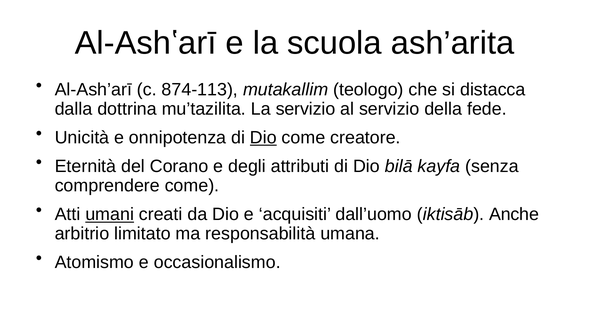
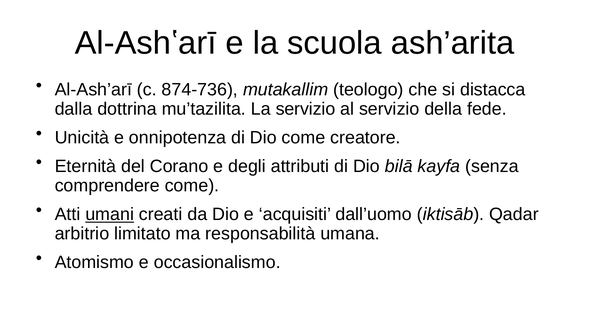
874-113: 874-113 -> 874-736 (200, 90)
Dio underline: present -> none (263, 138)
Anche: Anche -> Qadar (514, 214)
